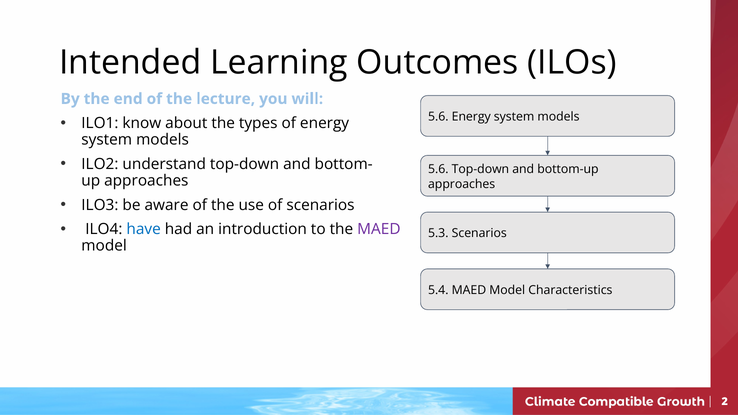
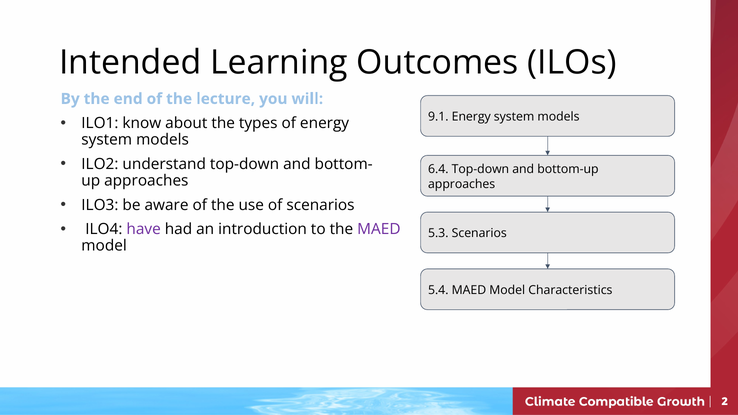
5.6: 5.6 -> 9.1 (438, 117)
5.6: 5.6 -> 6.4 (438, 169)
have colour: blue -> purple (144, 229)
